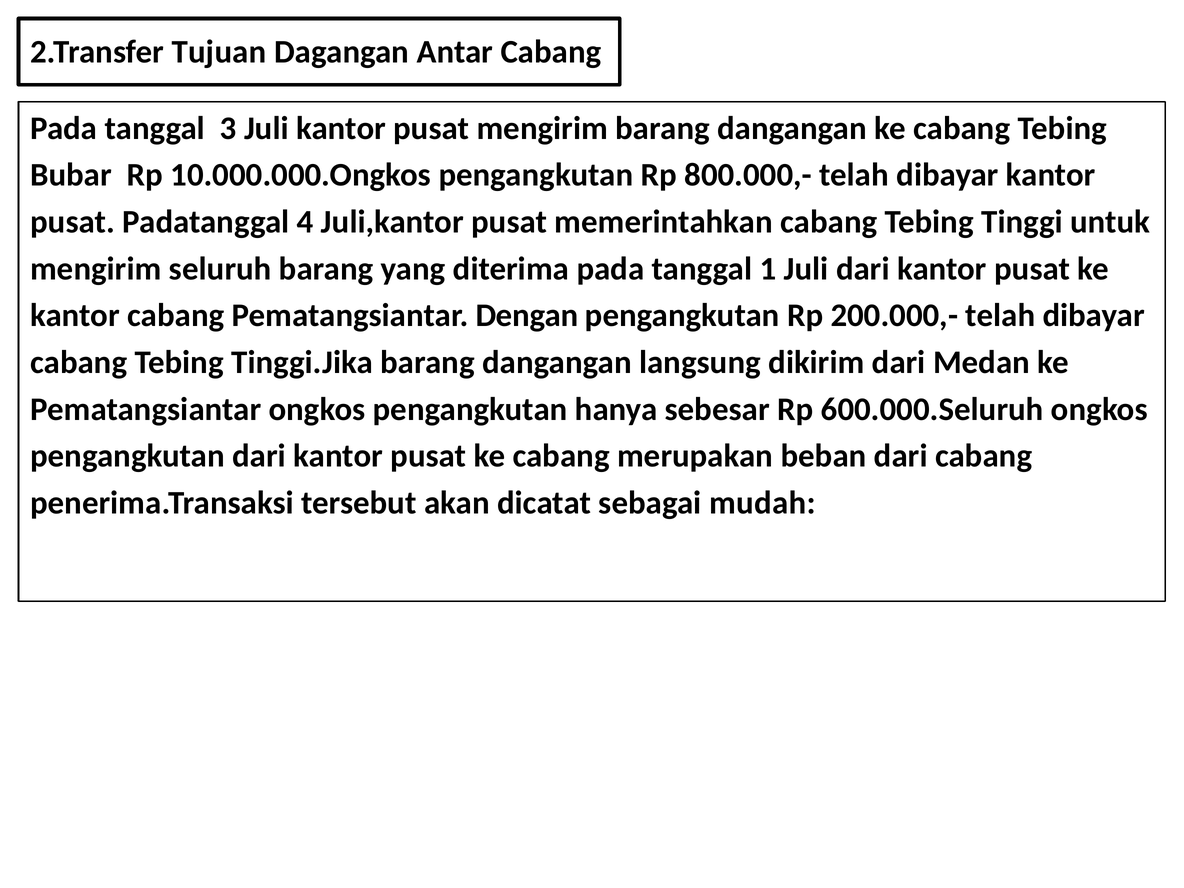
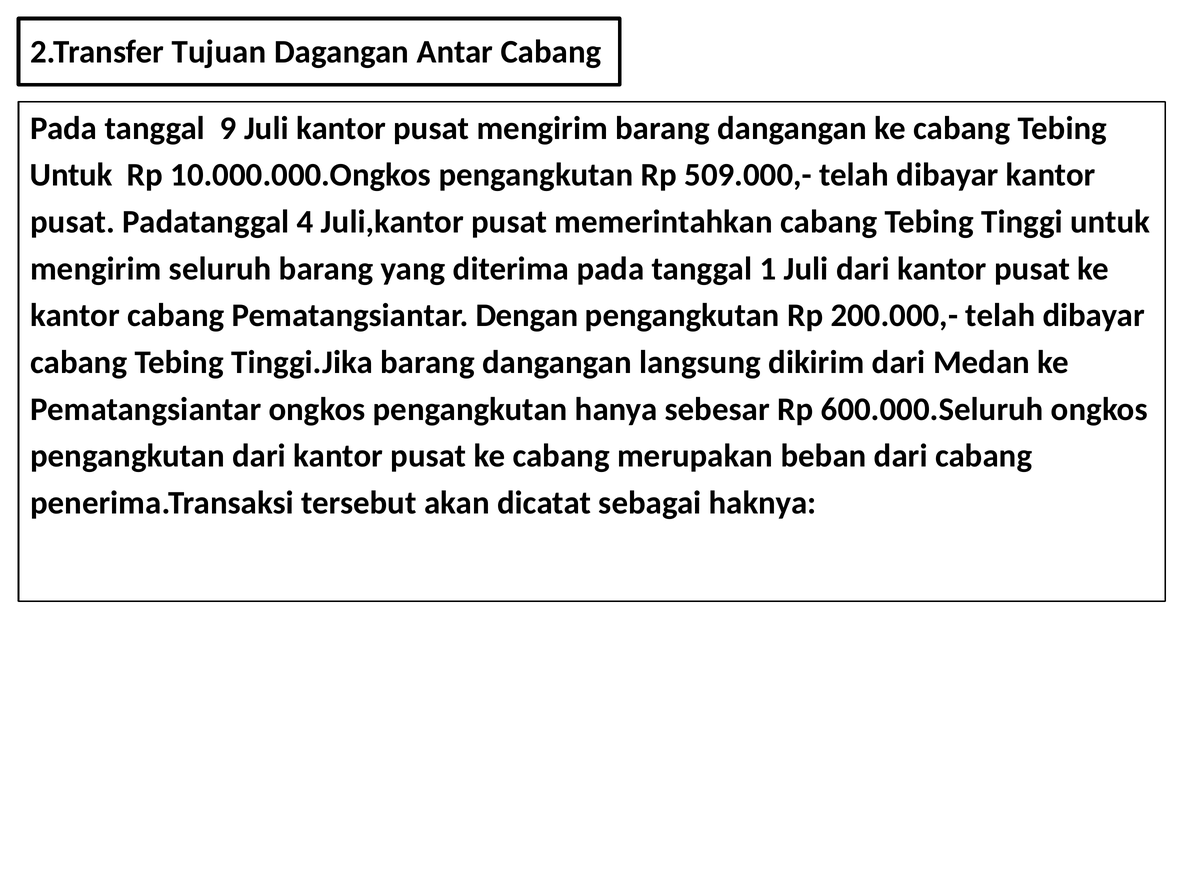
3: 3 -> 9 (228, 128)
Bubar: Bubar -> Untuk (71, 175)
800.000,-: 800.000,- -> 509.000,- (748, 175)
mudah: mudah -> haknya (763, 503)
